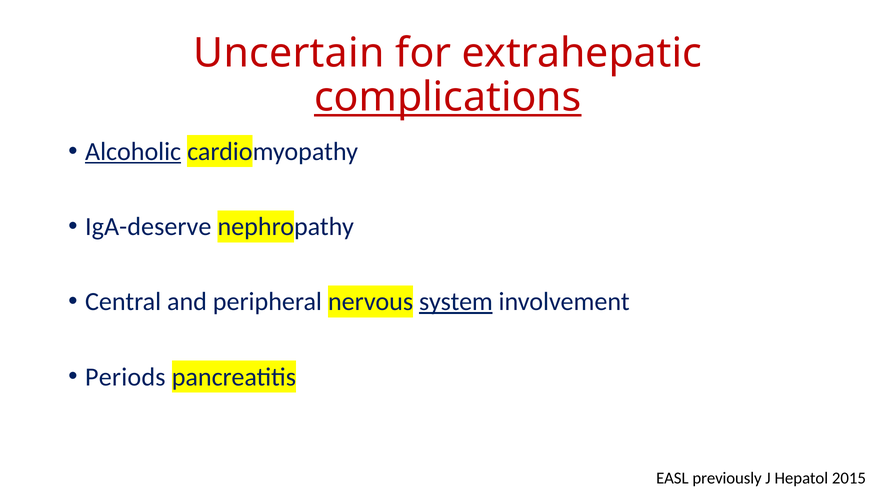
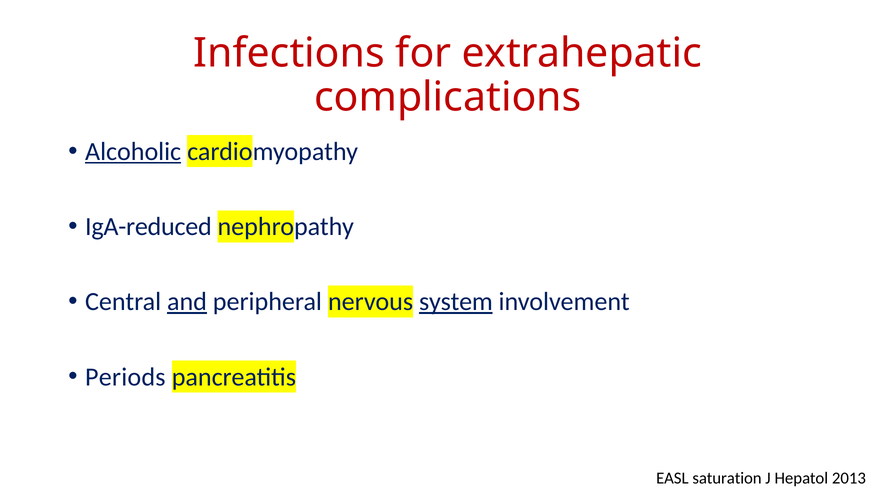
Uncertain: Uncertain -> Infections (289, 53)
complications underline: present -> none (448, 97)
IgA-deserve: IgA-deserve -> IgA-reduced (148, 227)
and underline: none -> present (187, 302)
previously: previously -> saturation (727, 478)
2015: 2015 -> 2013 (849, 478)
